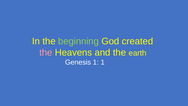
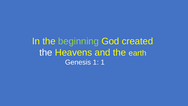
the colour: pink -> white (46, 52)
